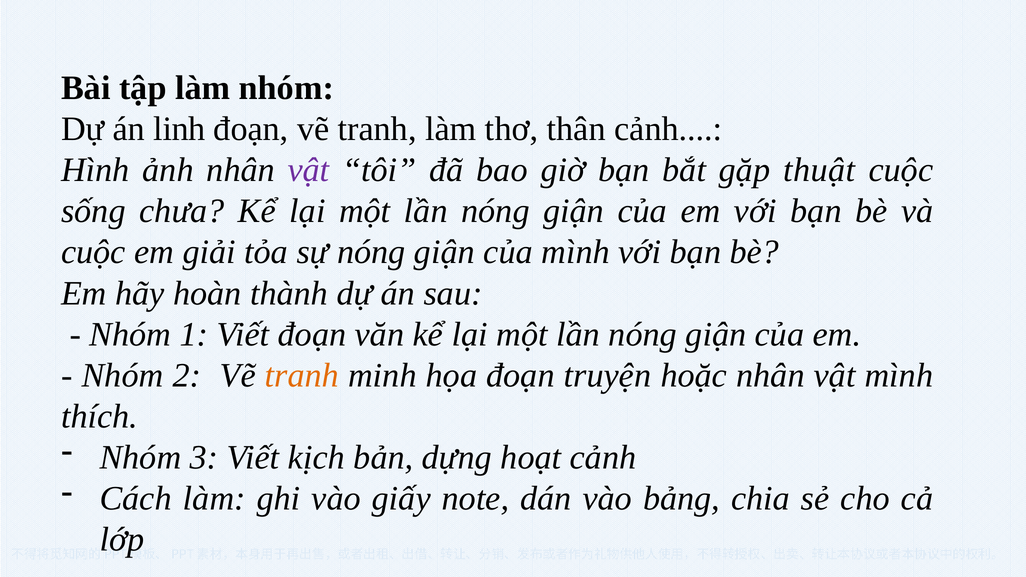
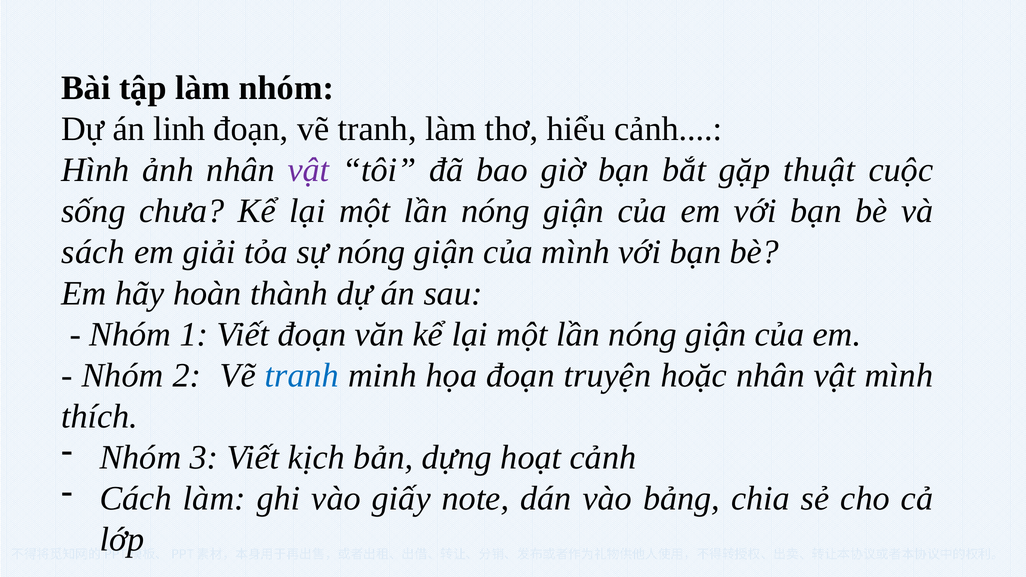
thân: thân -> hiểu (576, 129)
cuộc: cuộc -> sách (93, 252)
tranh colour: orange -> blue (302, 375)
